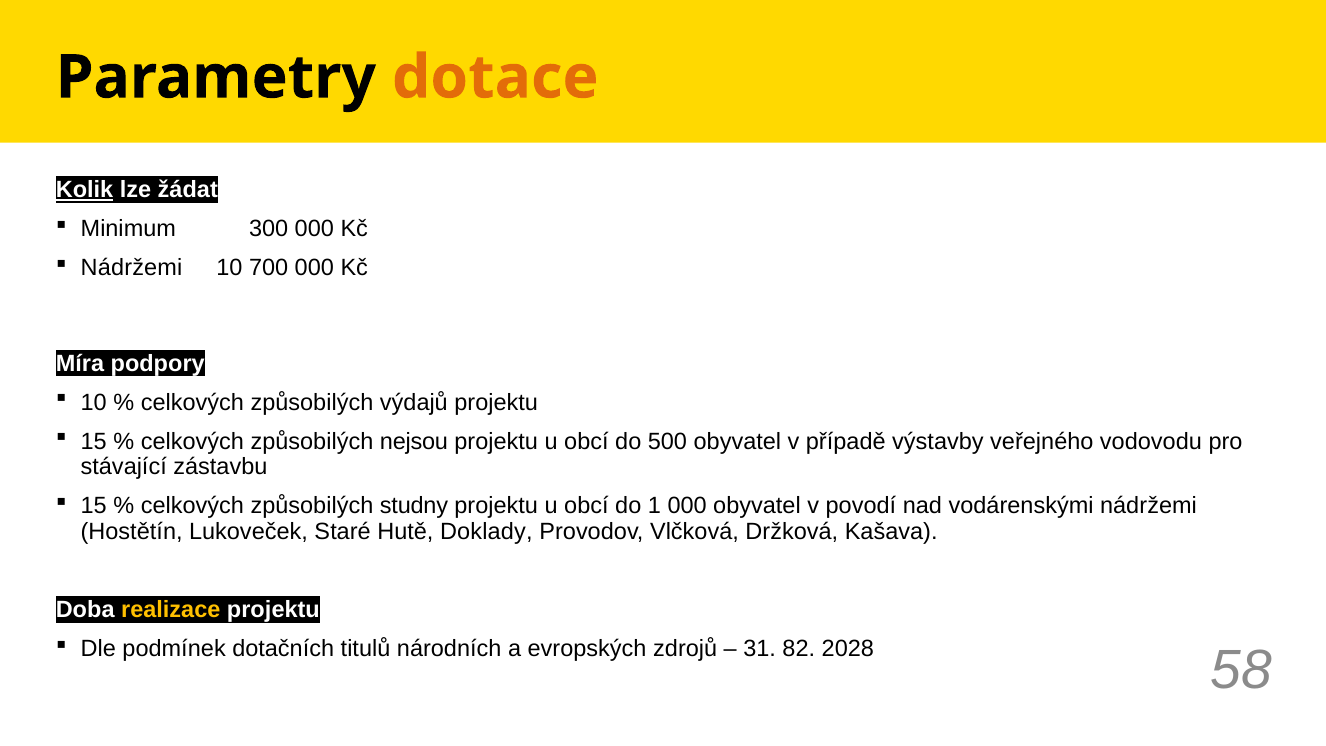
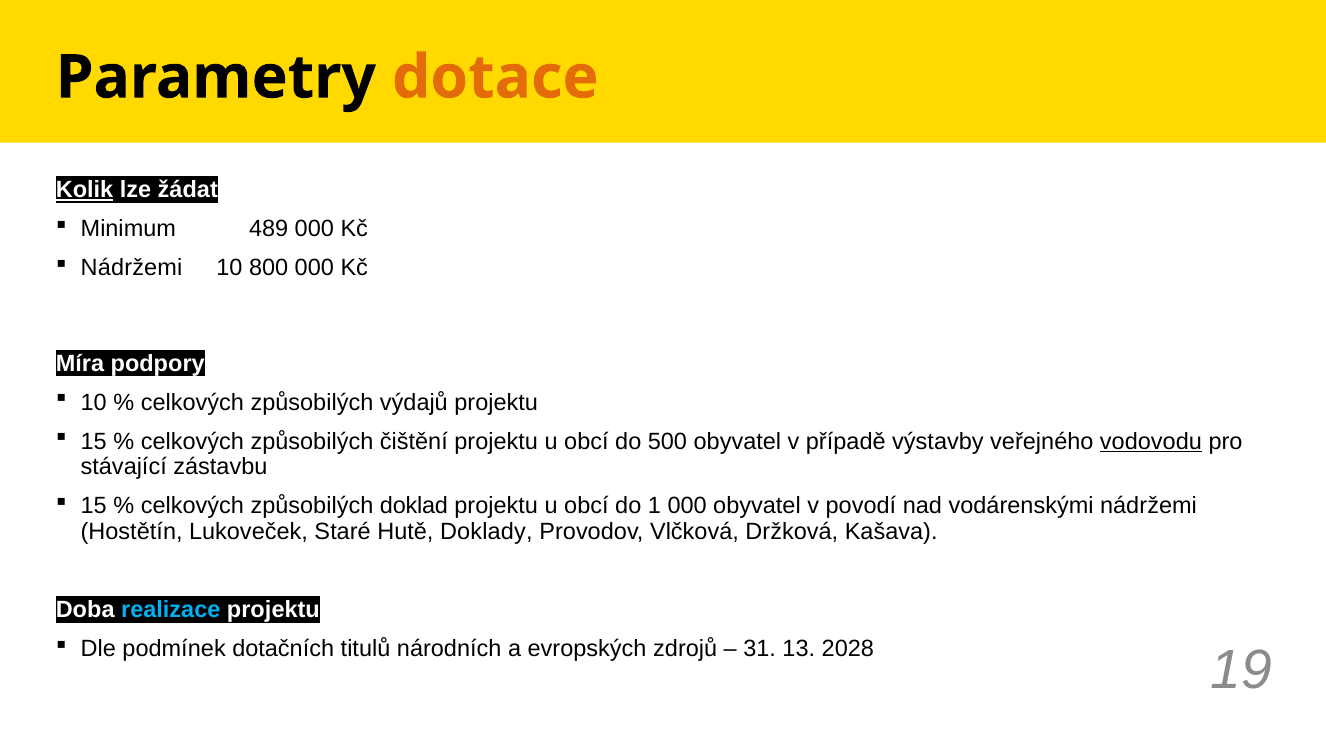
300: 300 -> 489 (269, 229)
700: 700 -> 800 (269, 268)
nejsou: nejsou -> čištění (414, 441)
vodovodu underline: none -> present (1151, 441)
studny: studny -> doklad (414, 506)
realizace colour: yellow -> light blue (171, 610)
82: 82 -> 13 (799, 649)
58: 58 -> 19 (1241, 670)
